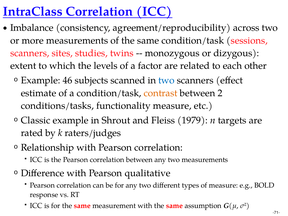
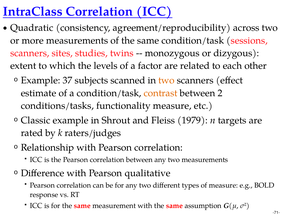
Imbalance: Imbalance -> Quadratic (32, 28)
46: 46 -> 37 (67, 80)
two colour: blue -> orange (166, 80)
